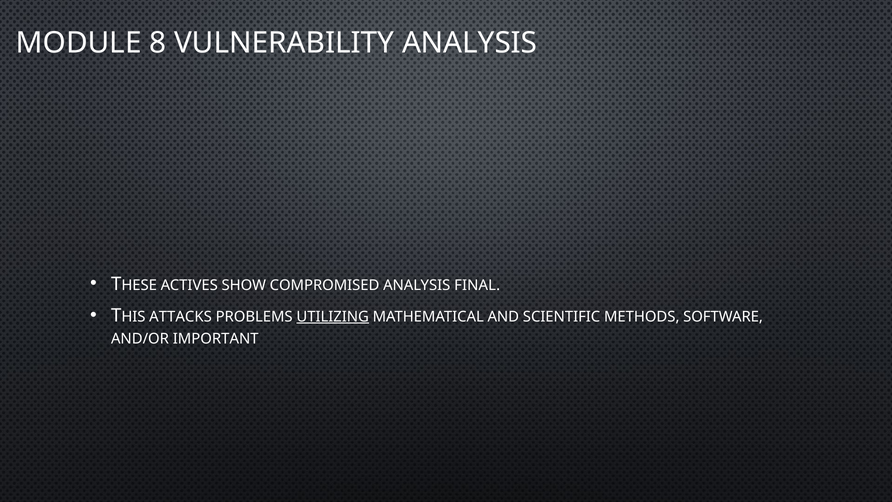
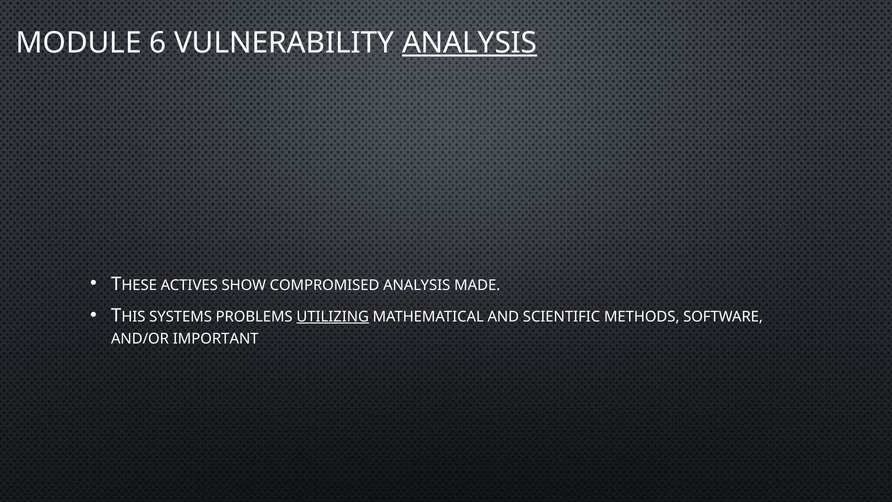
8: 8 -> 6 (158, 43)
ANALYSIS underline: none -> present (470, 43)
FINAL: FINAL -> MADE (477, 285)
ATTACKS: ATTACKS -> SYSTEMS (181, 317)
